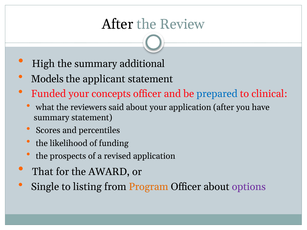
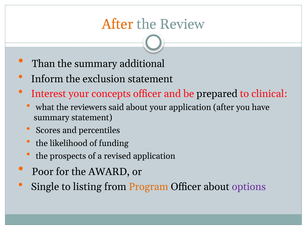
After colour: black -> orange (118, 24)
High: High -> Than (43, 64)
Models: Models -> Inform (47, 79)
applicant: applicant -> exclusion (104, 79)
Funded: Funded -> Interest (49, 94)
prepared colour: blue -> black (217, 94)
That: That -> Poor (43, 172)
